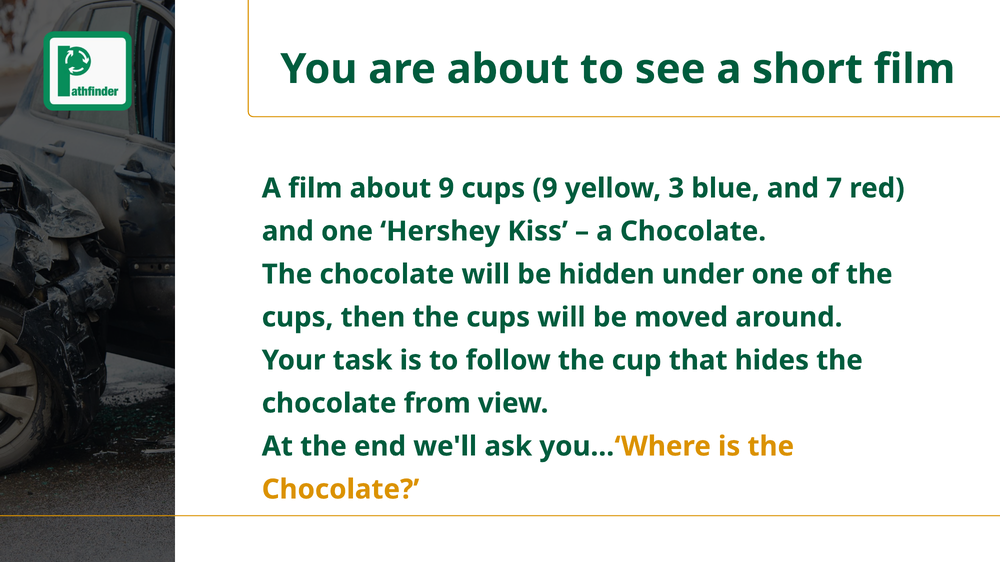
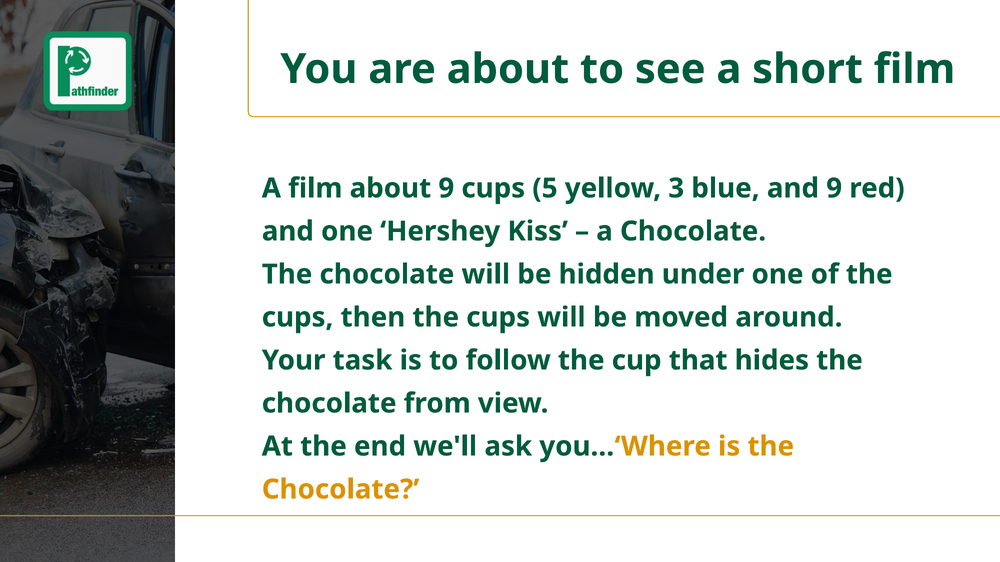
cups 9: 9 -> 5 (545, 188)
and 7: 7 -> 9 (834, 188)
